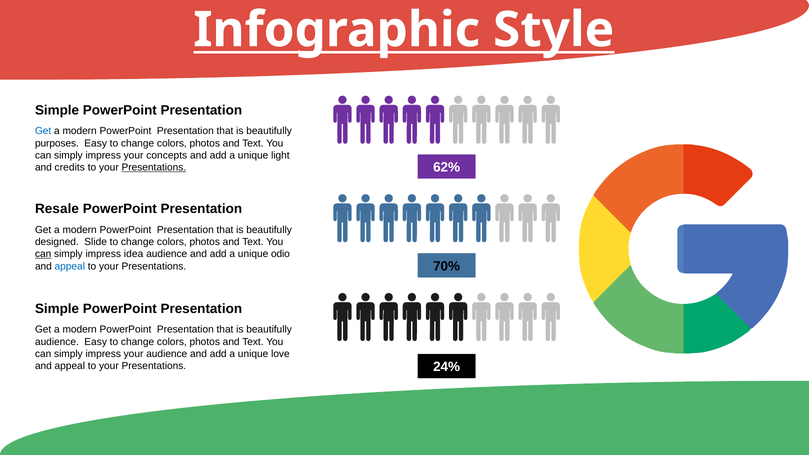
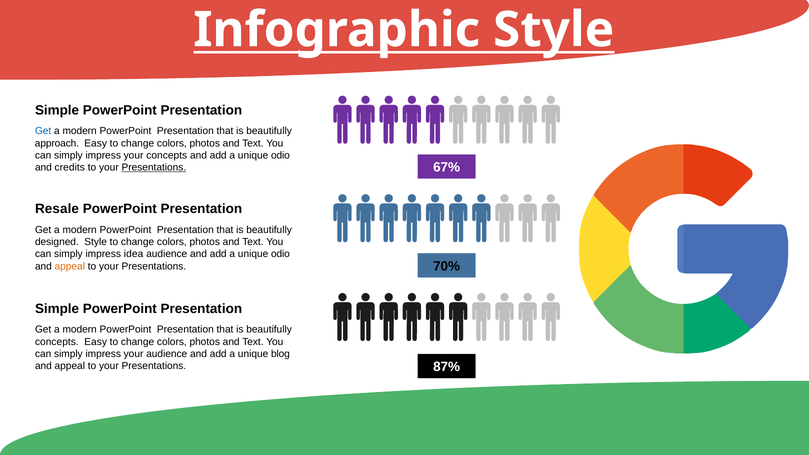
purposes: purposes -> approach (57, 143)
light: light -> odio (280, 155)
62%: 62% -> 67% (447, 167)
designed Slide: Slide -> Style (96, 242)
can underline: present -> none (43, 254)
appeal colour: blue -> orange (70, 266)
audience: audience -> concepts (57, 342)
love: love -> blog (280, 354)
24%: 24% -> 87% (447, 367)
